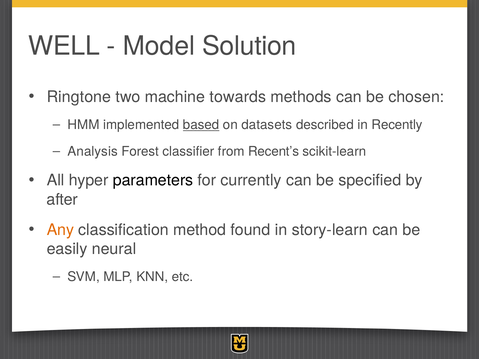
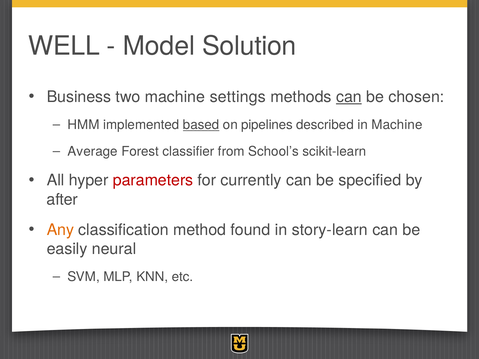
Ringtone: Ringtone -> Business (79, 97)
towards: towards -> settings (238, 97)
can underline: none -> present (349, 97)
datasets: datasets -> pipelines (267, 125)
in Recently: Recently -> Machine (397, 125)
Analysis: Analysis -> Average (93, 152)
Recent’s: Recent’s -> School’s (274, 152)
parameters colour: black -> red (153, 180)
